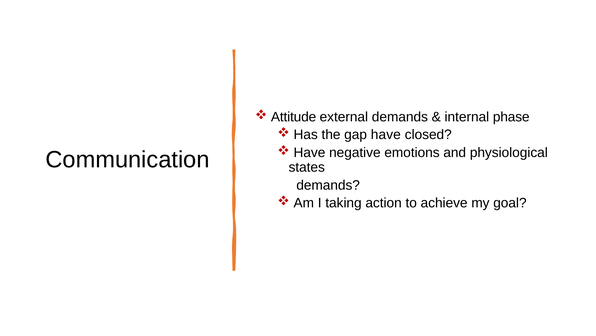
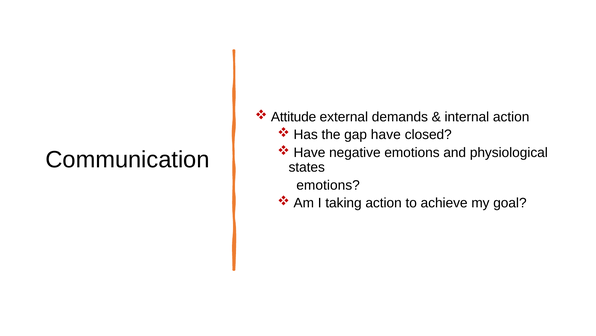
internal phase: phase -> action (511, 117)
demands: demands -> emotions (328, 185)
